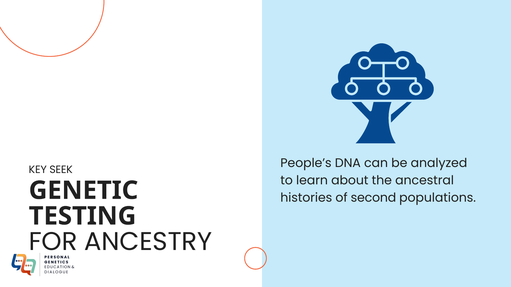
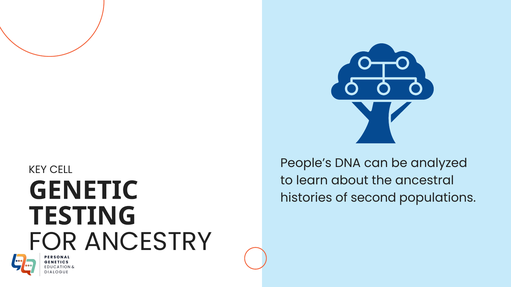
SEEK: SEEK -> CELL (61, 170)
